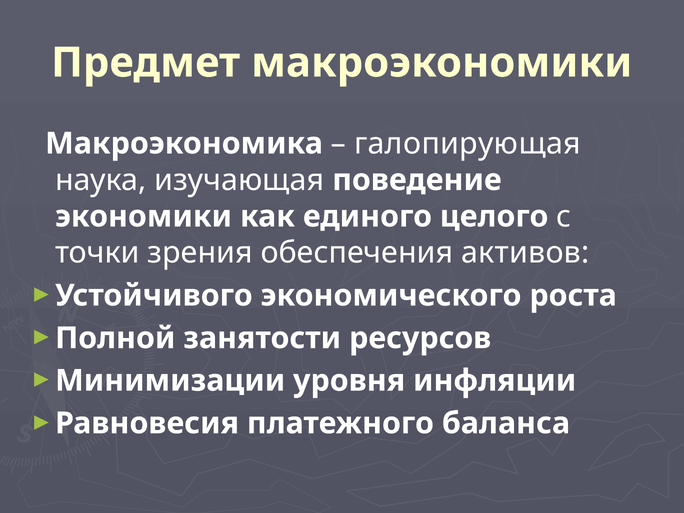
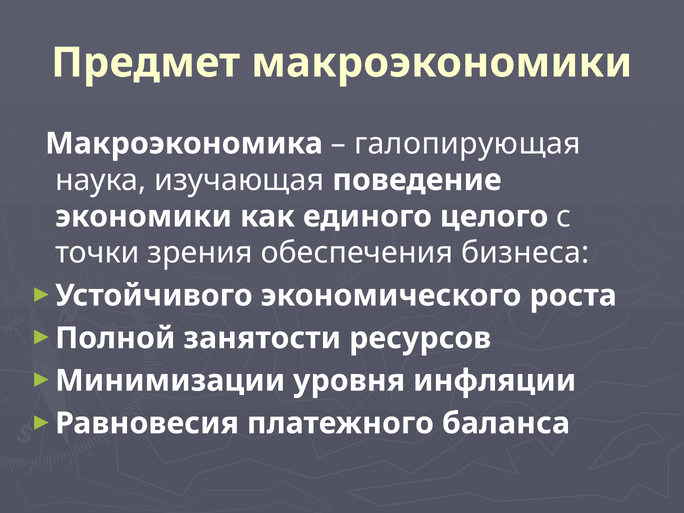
активов: активов -> бизнеса (525, 253)
